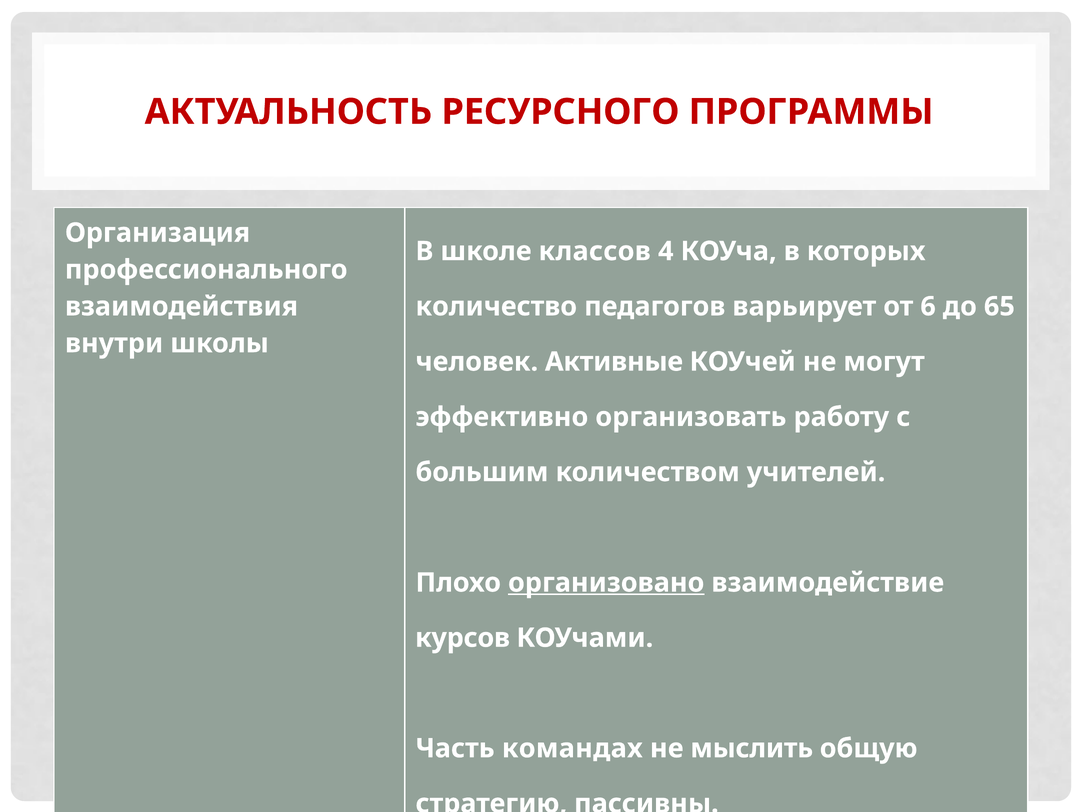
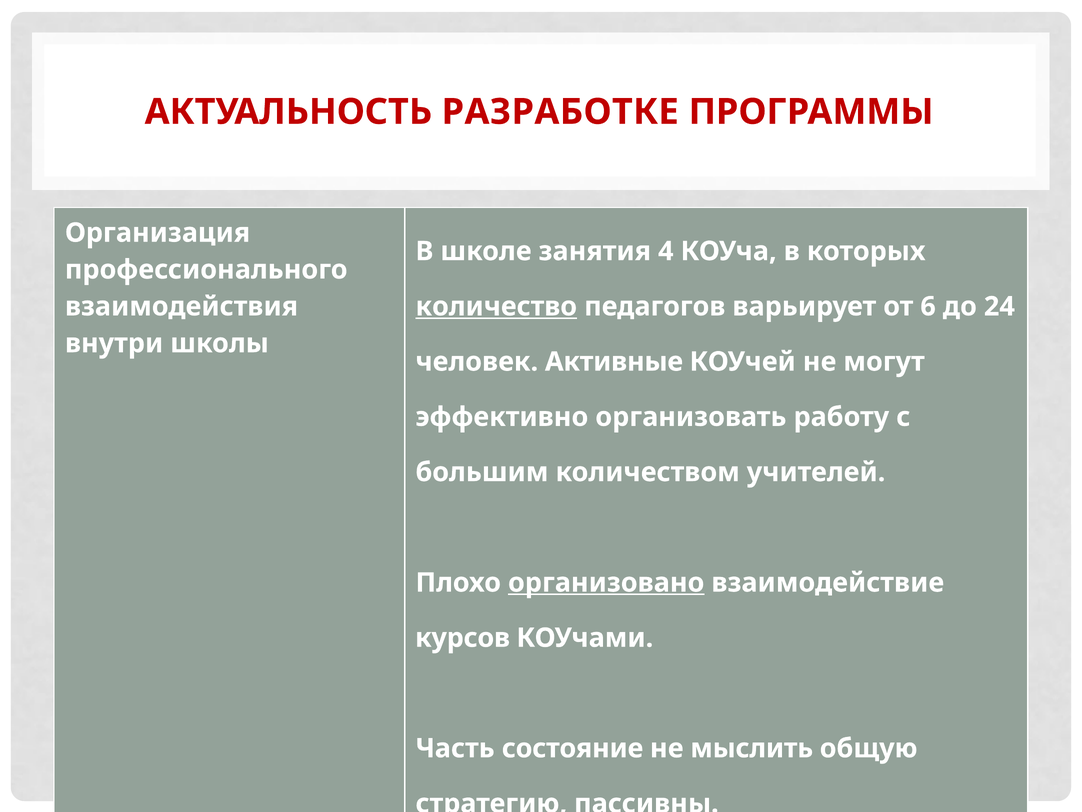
РЕСУРСНОГО: РЕСУРСНОГО -> РАЗРАБОТКЕ (560, 112)
классов: классов -> занятия (595, 251)
количество underline: none -> present (496, 306)
65: 65 -> 24 (999, 306)
командах: командах -> состояние (573, 748)
